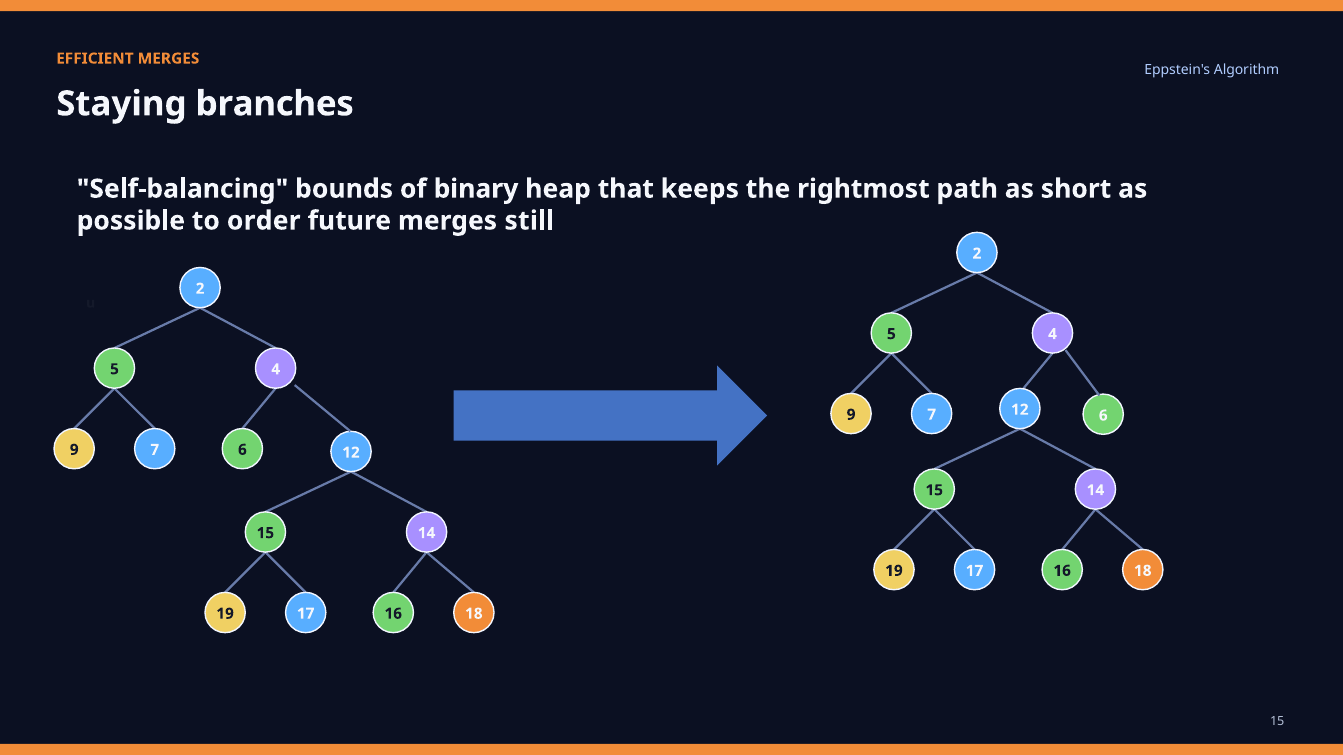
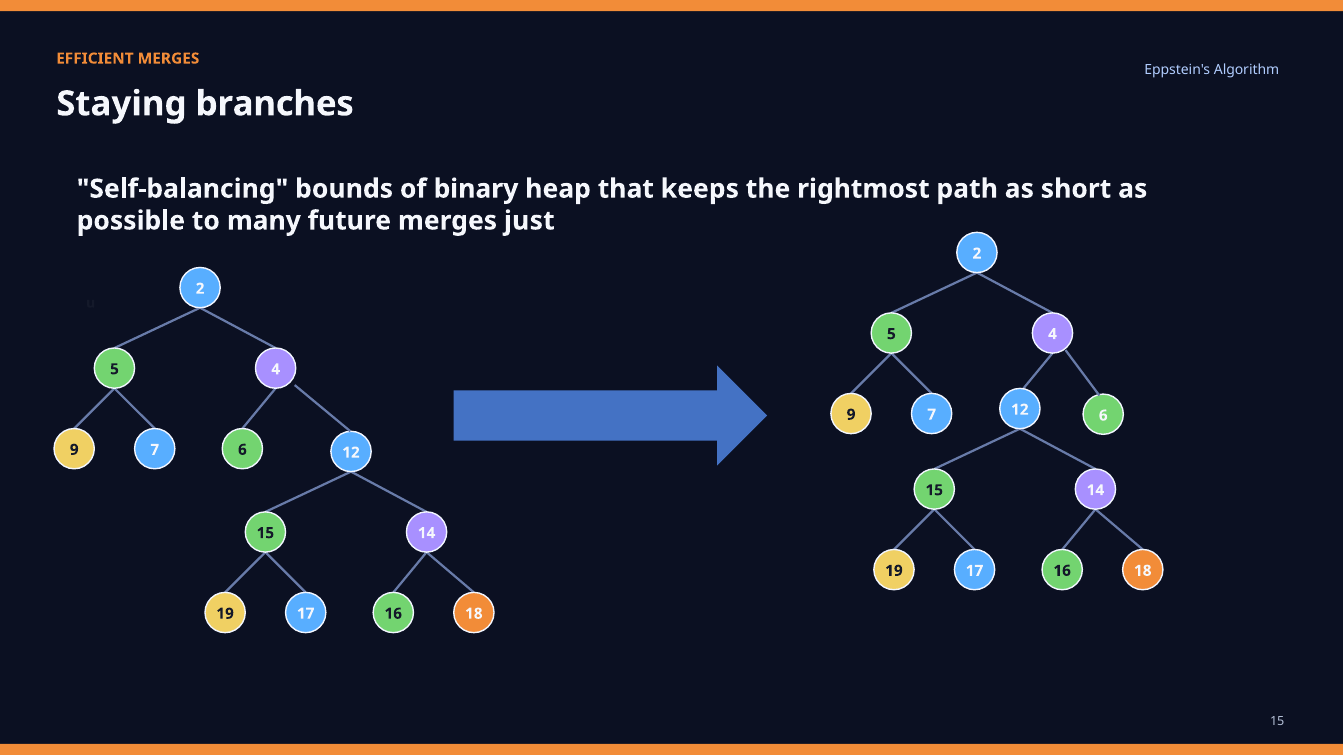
order: order -> many (264, 221)
still: still -> just (529, 221)
